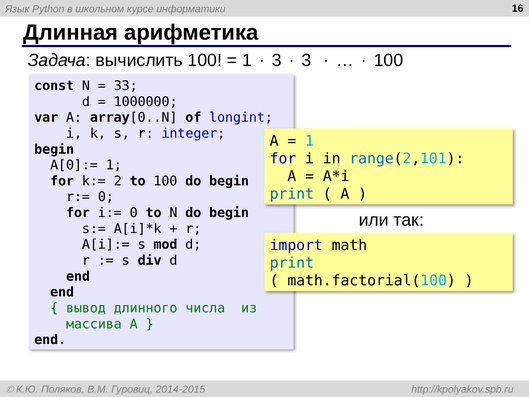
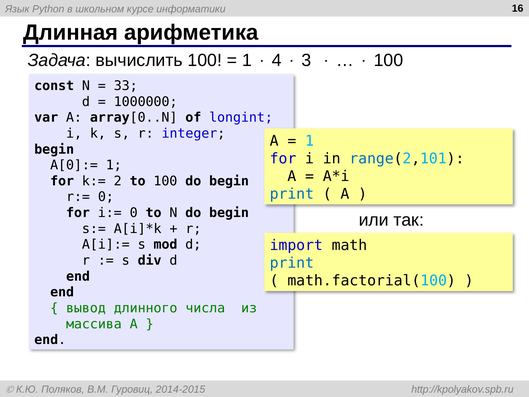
3: 3 -> 4 (277, 60)
